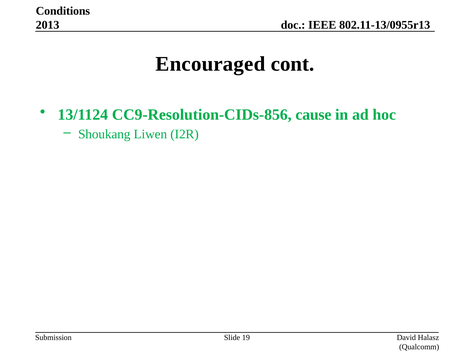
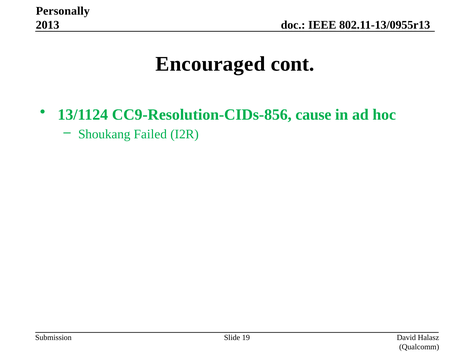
Conditions: Conditions -> Personally (63, 11)
Liwen: Liwen -> Failed (150, 134)
